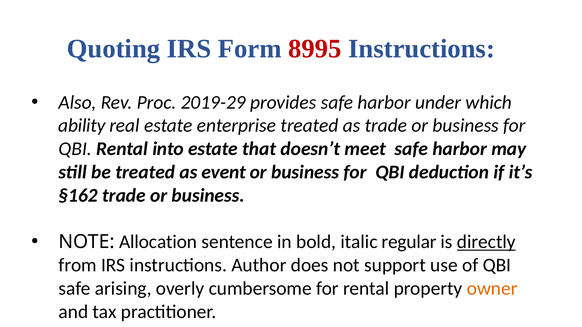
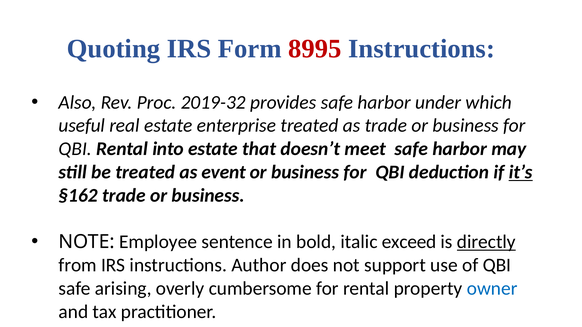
2019-29: 2019-29 -> 2019-32 (213, 102)
ability: ability -> useful (82, 126)
it’s underline: none -> present (521, 172)
Allocation: Allocation -> Employee (158, 242)
regular: regular -> exceed (409, 242)
owner colour: orange -> blue (492, 289)
